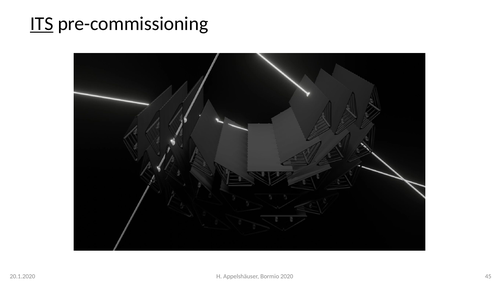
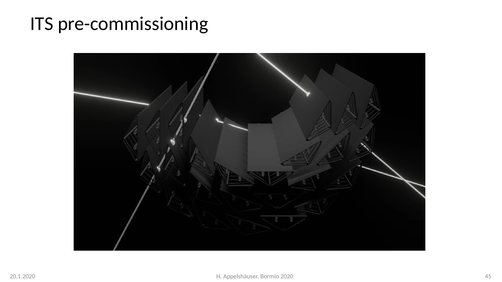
ITS underline: present -> none (42, 24)
